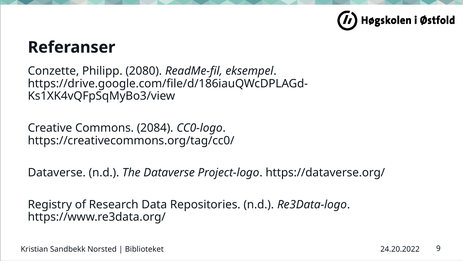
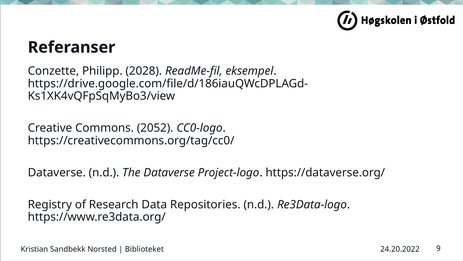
2080: 2080 -> 2028 (144, 71)
2084: 2084 -> 2052 (155, 128)
